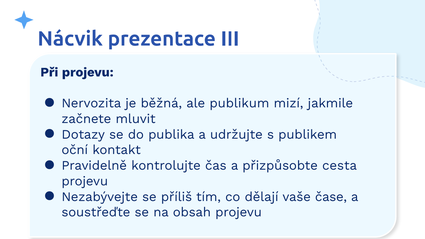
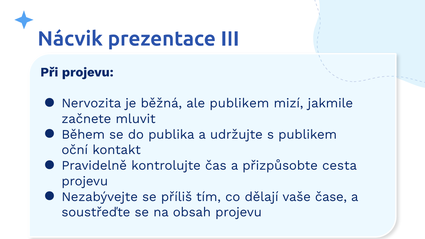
ale publikum: publikum -> publikem (239, 103)
Dotazy: Dotazy -> Během (83, 134)
